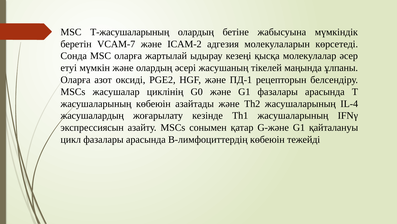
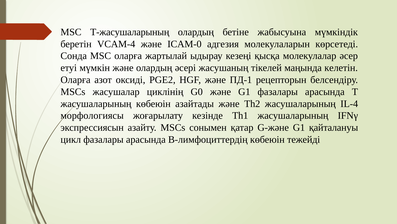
VCAM-7: VCAM-7 -> VCAM-4 (116, 44)
ICAM-2: ICAM-2 -> ICAM-0 (184, 44)
ұлпаны: ұлпаны -> келетін (341, 68)
жасушалардың: жасушалардың -> морфологиясы (92, 115)
